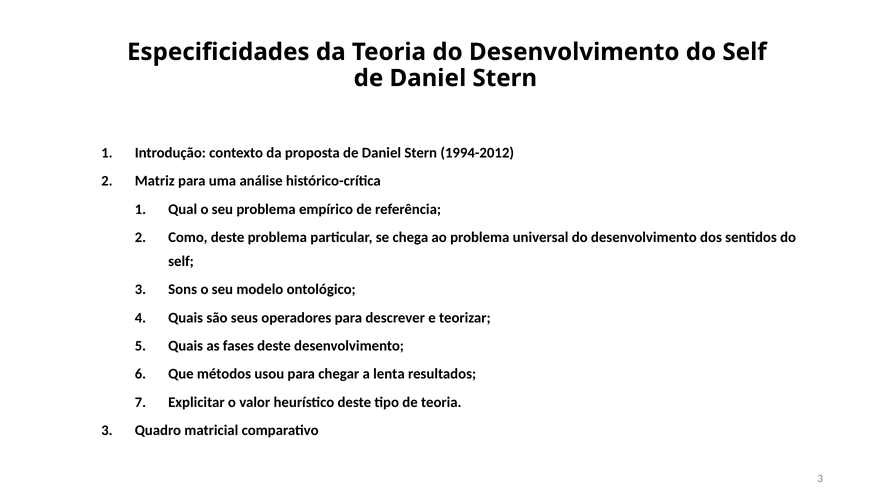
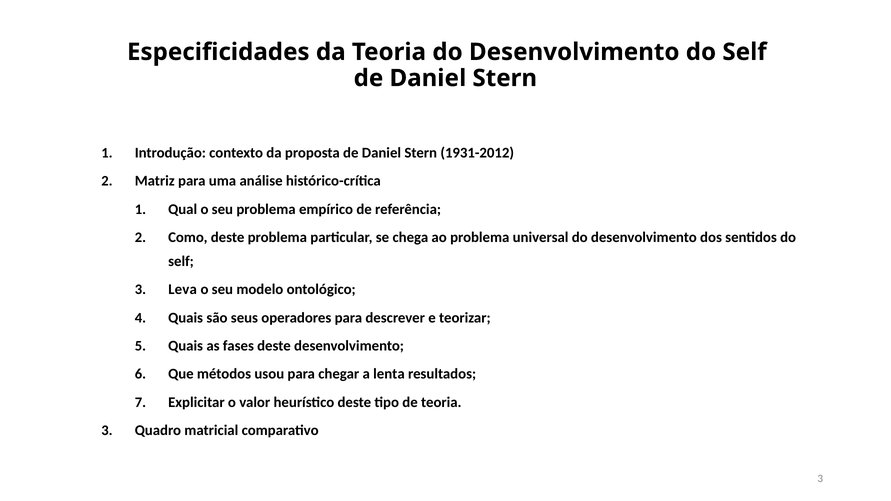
1994-2012: 1994-2012 -> 1931-2012 (477, 153)
Sons: Sons -> Leva (183, 290)
